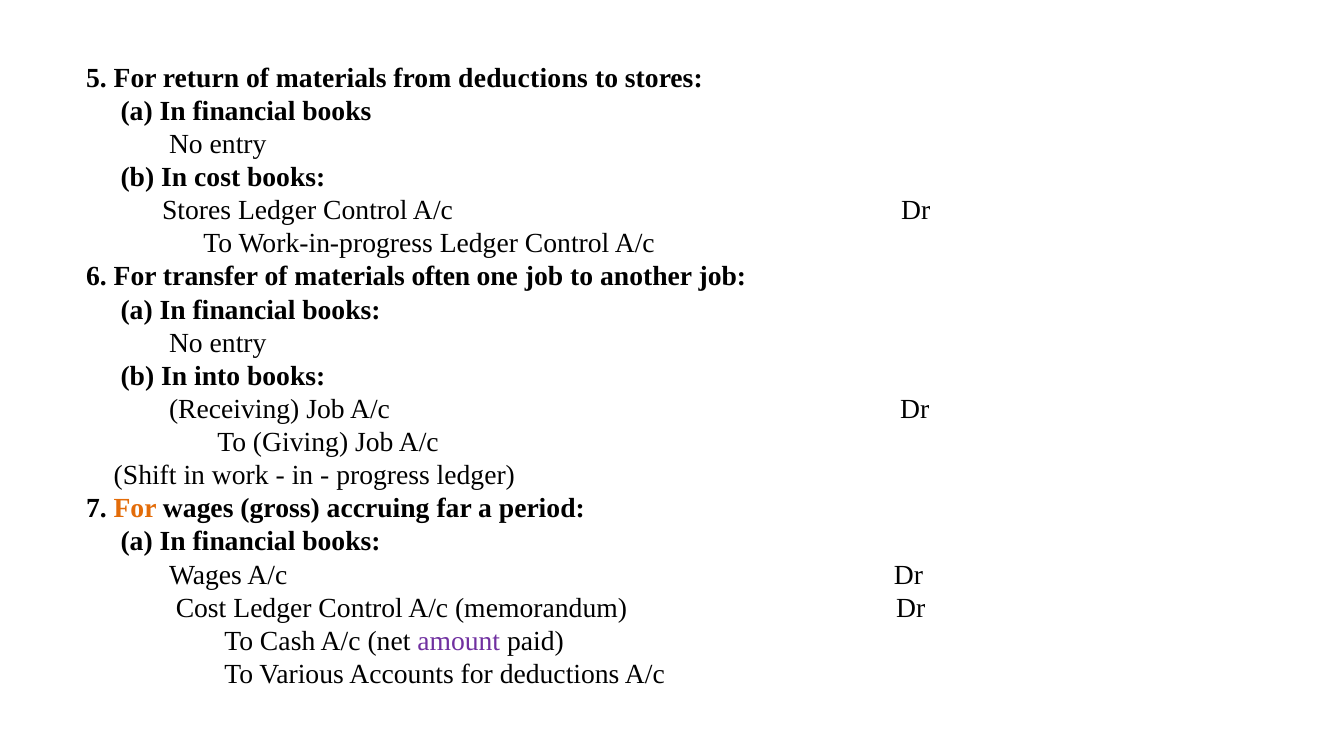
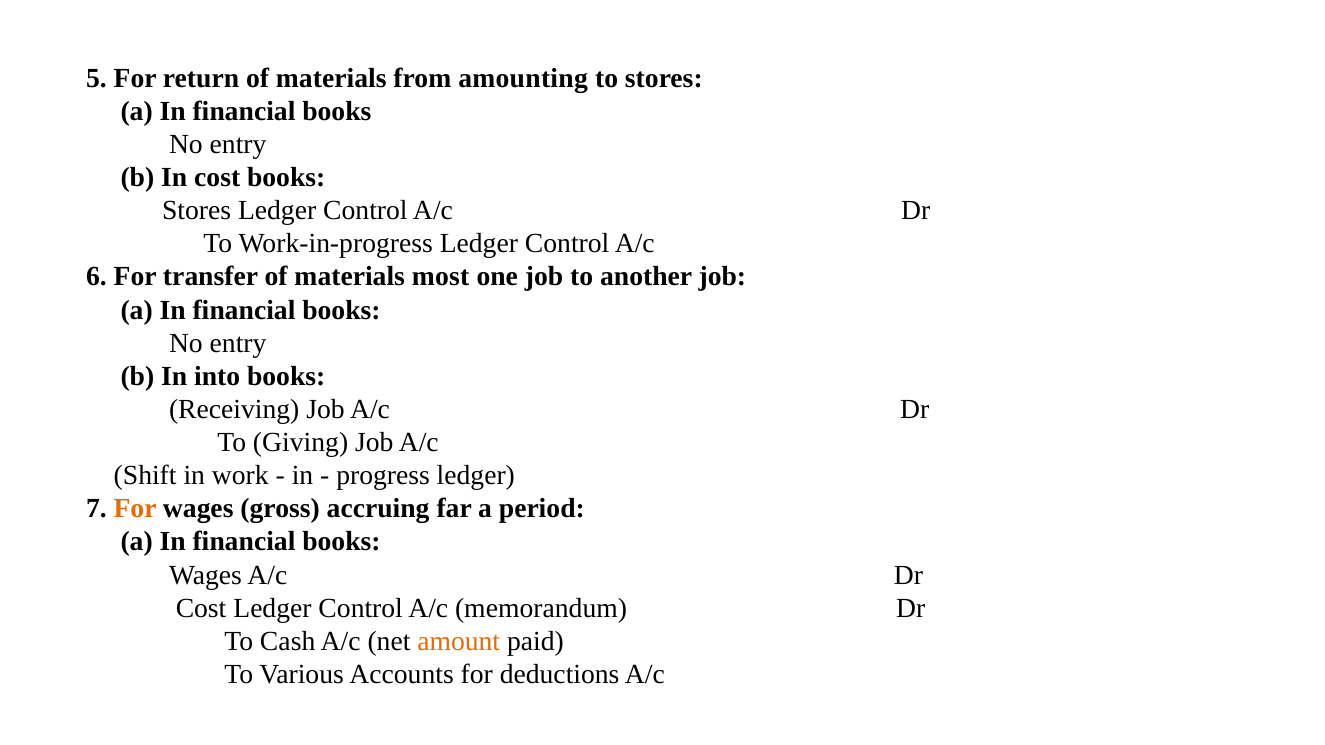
from deductions: deductions -> amounting (523, 78)
often: often -> most (441, 277)
amount colour: purple -> orange (459, 641)
